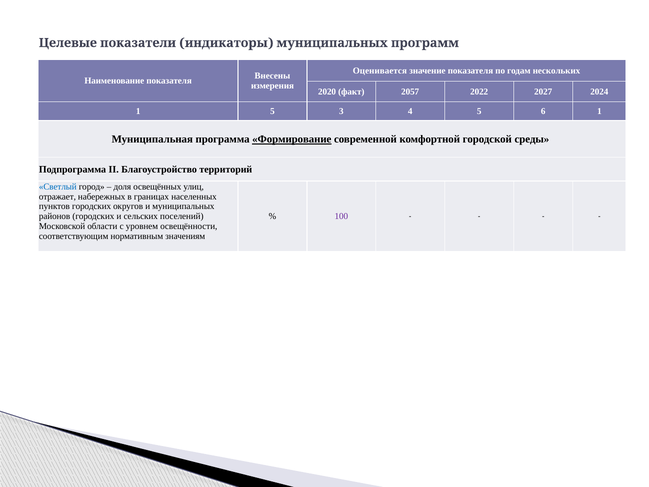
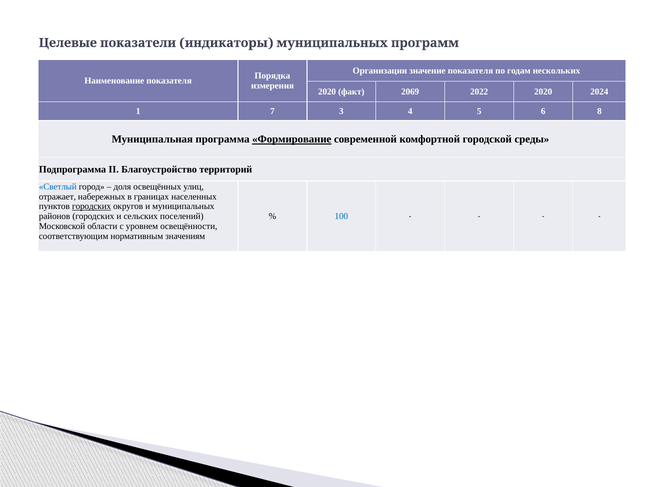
Оценивается: Оценивается -> Организации (380, 71)
Внесены: Внесены -> Порядка (272, 76)
2057: 2057 -> 2069 (410, 92)
2022 2027: 2027 -> 2020 (543, 92)
1 5: 5 -> 7 (272, 111)
6 1: 1 -> 8 (599, 111)
городских underline: none -> present (92, 206)
100 colour: purple -> blue (341, 216)
